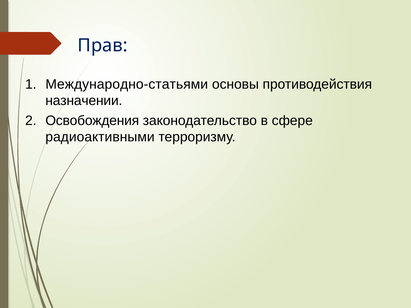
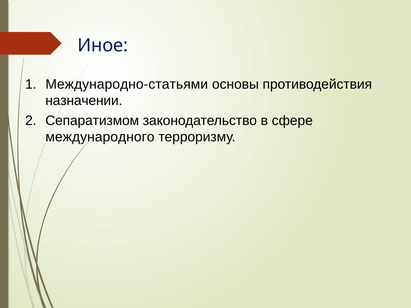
Прав: Прав -> Иное (103, 45)
Освобождения: Освобождения -> Сепаратизмом (92, 121)
радиоактивными: радиоактивными -> международного (100, 137)
